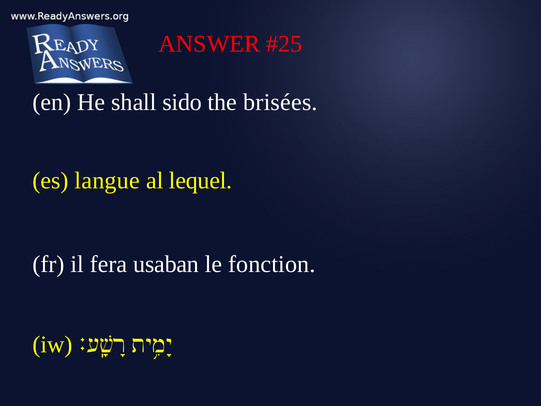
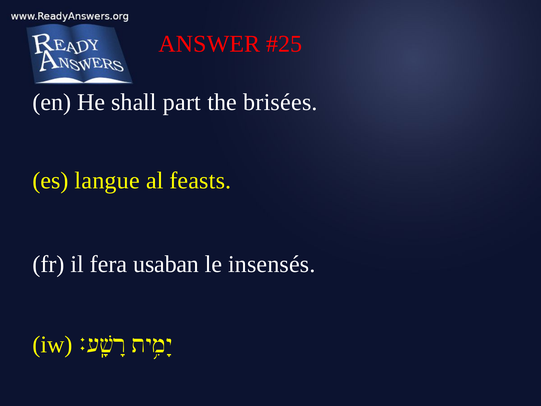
sido: sido -> part (182, 102)
lequel: lequel -> feasts (200, 181)
fonction: fonction -> insensés (272, 264)
